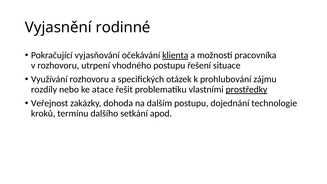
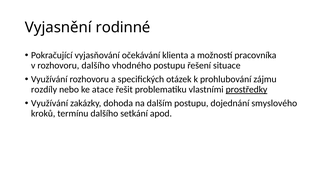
klienta underline: present -> none (175, 55)
rozhovoru utrpení: utrpení -> dalšího (96, 66)
Veřejnost: Veřejnost -> Využívání (50, 103)
technologie: technologie -> smyslového (274, 103)
